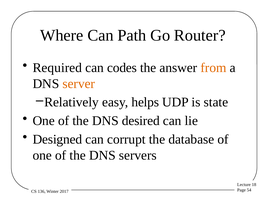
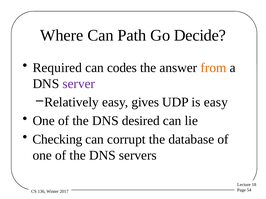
Router: Router -> Decide (200, 35)
server colour: orange -> purple (79, 84)
helps: helps -> gives (145, 102)
is state: state -> easy (216, 102)
Designed: Designed -> Checking (57, 140)
